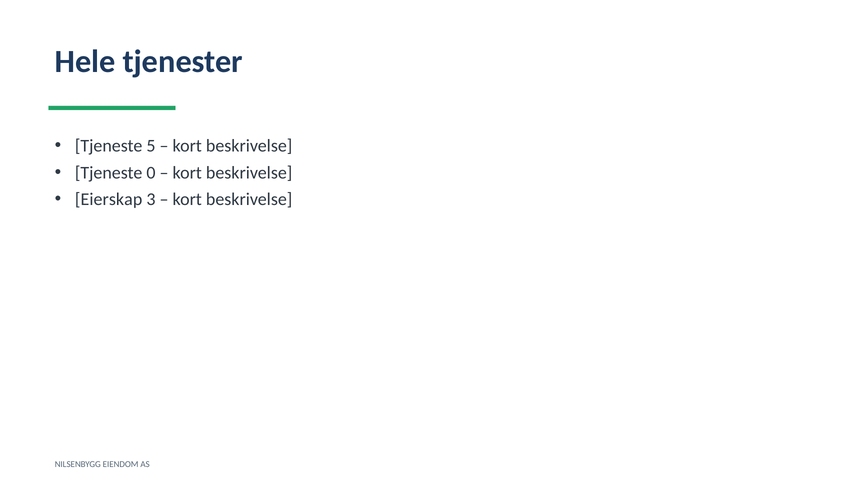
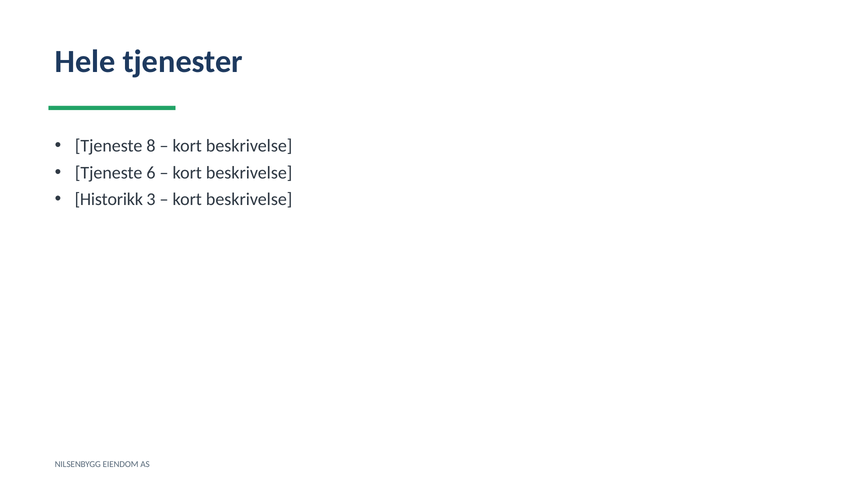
5: 5 -> 8 (151, 146)
0: 0 -> 6 (151, 173)
Eierskap: Eierskap -> Historikk (109, 200)
